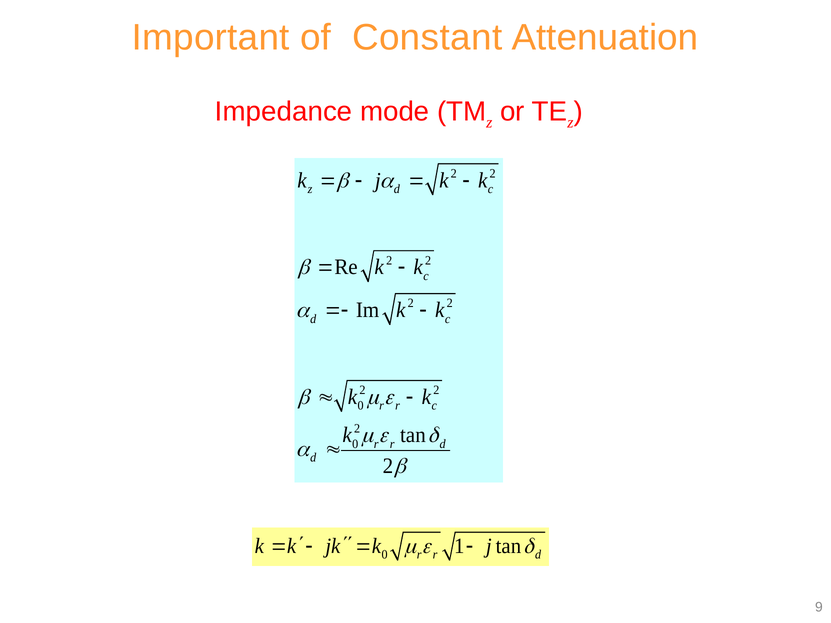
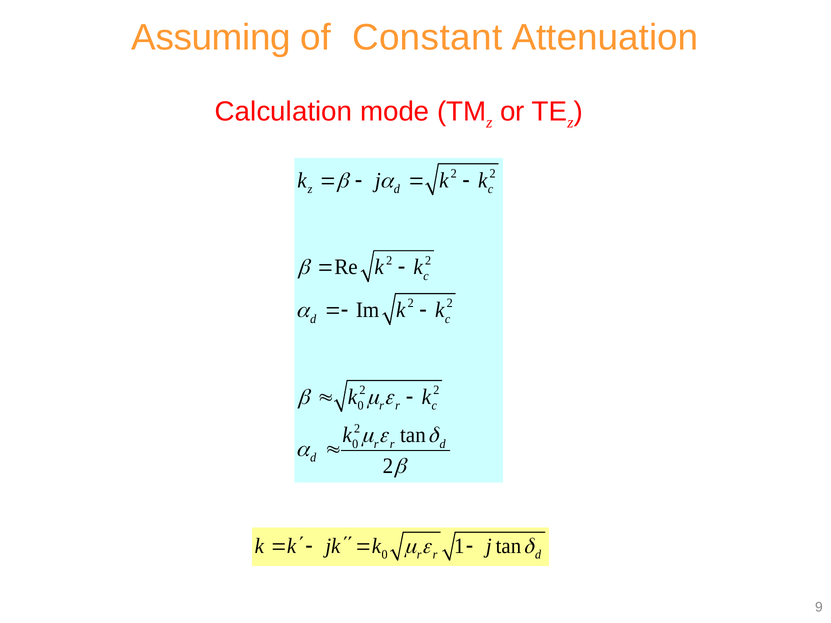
Important: Important -> Assuming (211, 38)
Impedance: Impedance -> Calculation (284, 111)
